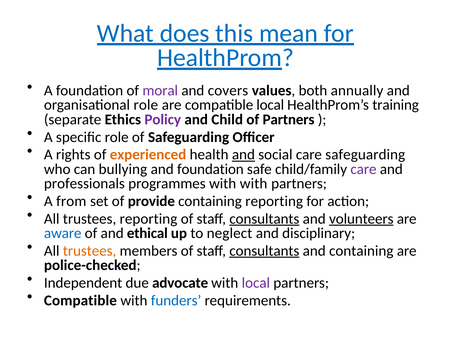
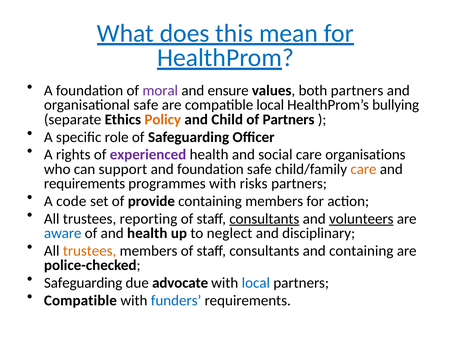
covers: covers -> ensure (228, 91)
both annually: annually -> partners (357, 91)
organisational role: role -> safe (146, 105)
training: training -> bullying (396, 105)
Policy colour: purple -> orange (163, 120)
experienced colour: orange -> purple (148, 155)
and underline: present -> none (243, 155)
care safeguarding: safeguarding -> organisations (365, 155)
bullying: bullying -> support (123, 169)
care colour: purple -> orange (363, 169)
professionals: professionals -> requirements (85, 184)
with with: with -> risks (254, 184)
from: from -> code (71, 201)
containing reporting: reporting -> members (274, 201)
and ethical: ethical -> health (147, 233)
consultants underline: present -> none (264, 251)
Independent: Independent -> Safeguarding (83, 283)
local colour: purple -> blue (256, 283)
